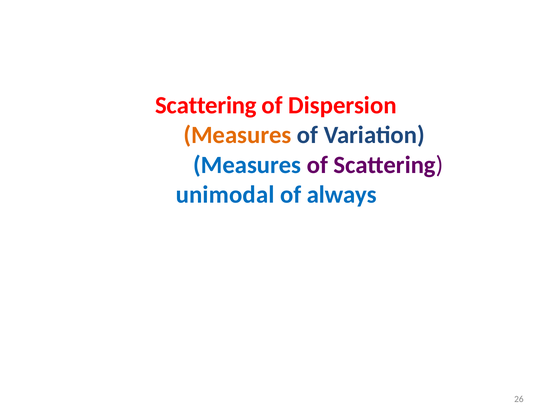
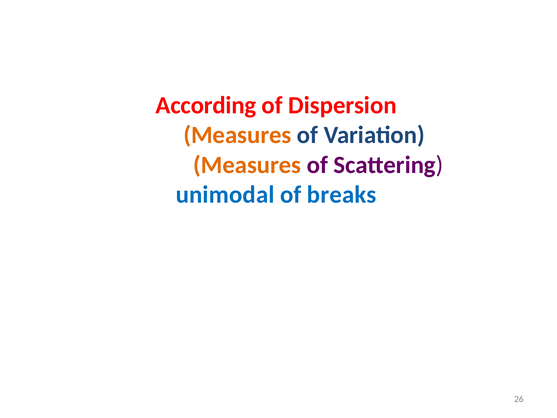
Scattering: Scattering -> According (206, 105)
Measures colour: blue -> orange (247, 165)
always: always -> breaks (342, 194)
